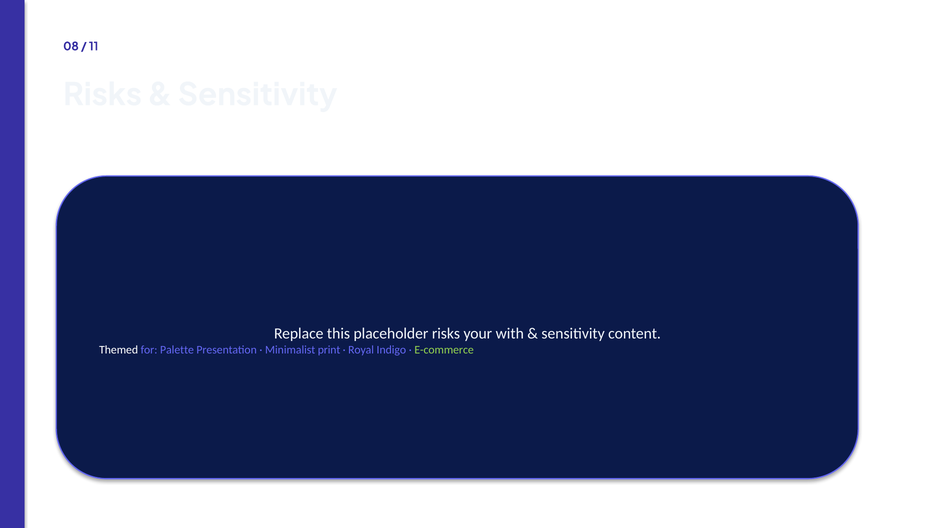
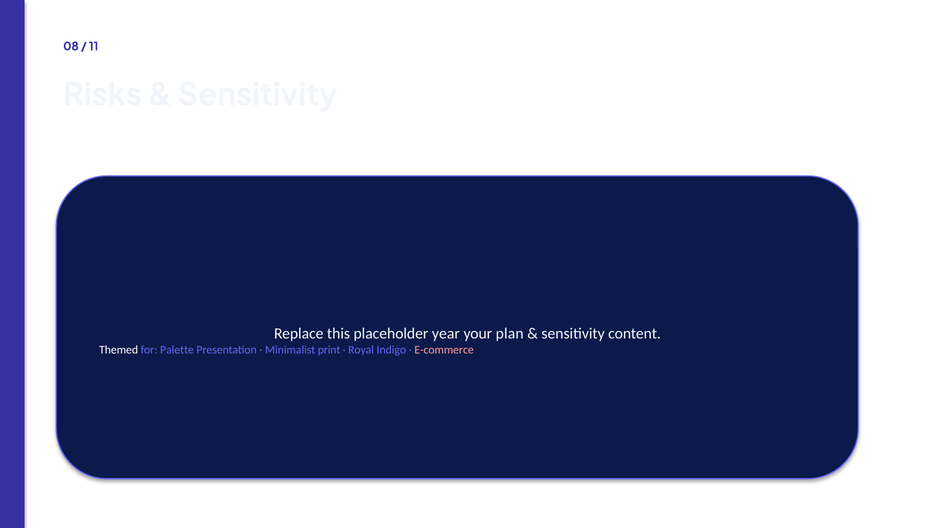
placeholder risks: risks -> year (446, 333)
with: with -> plan (510, 333)
E-commerce colour: light green -> pink (444, 350)
